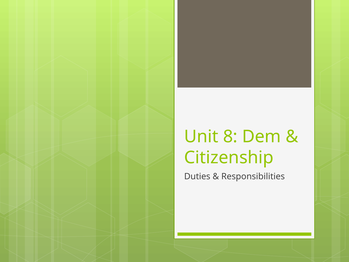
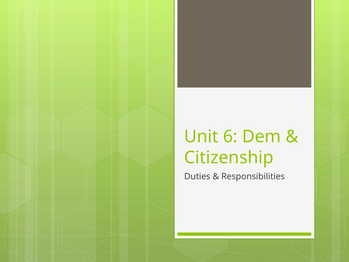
8: 8 -> 6 (230, 136)
